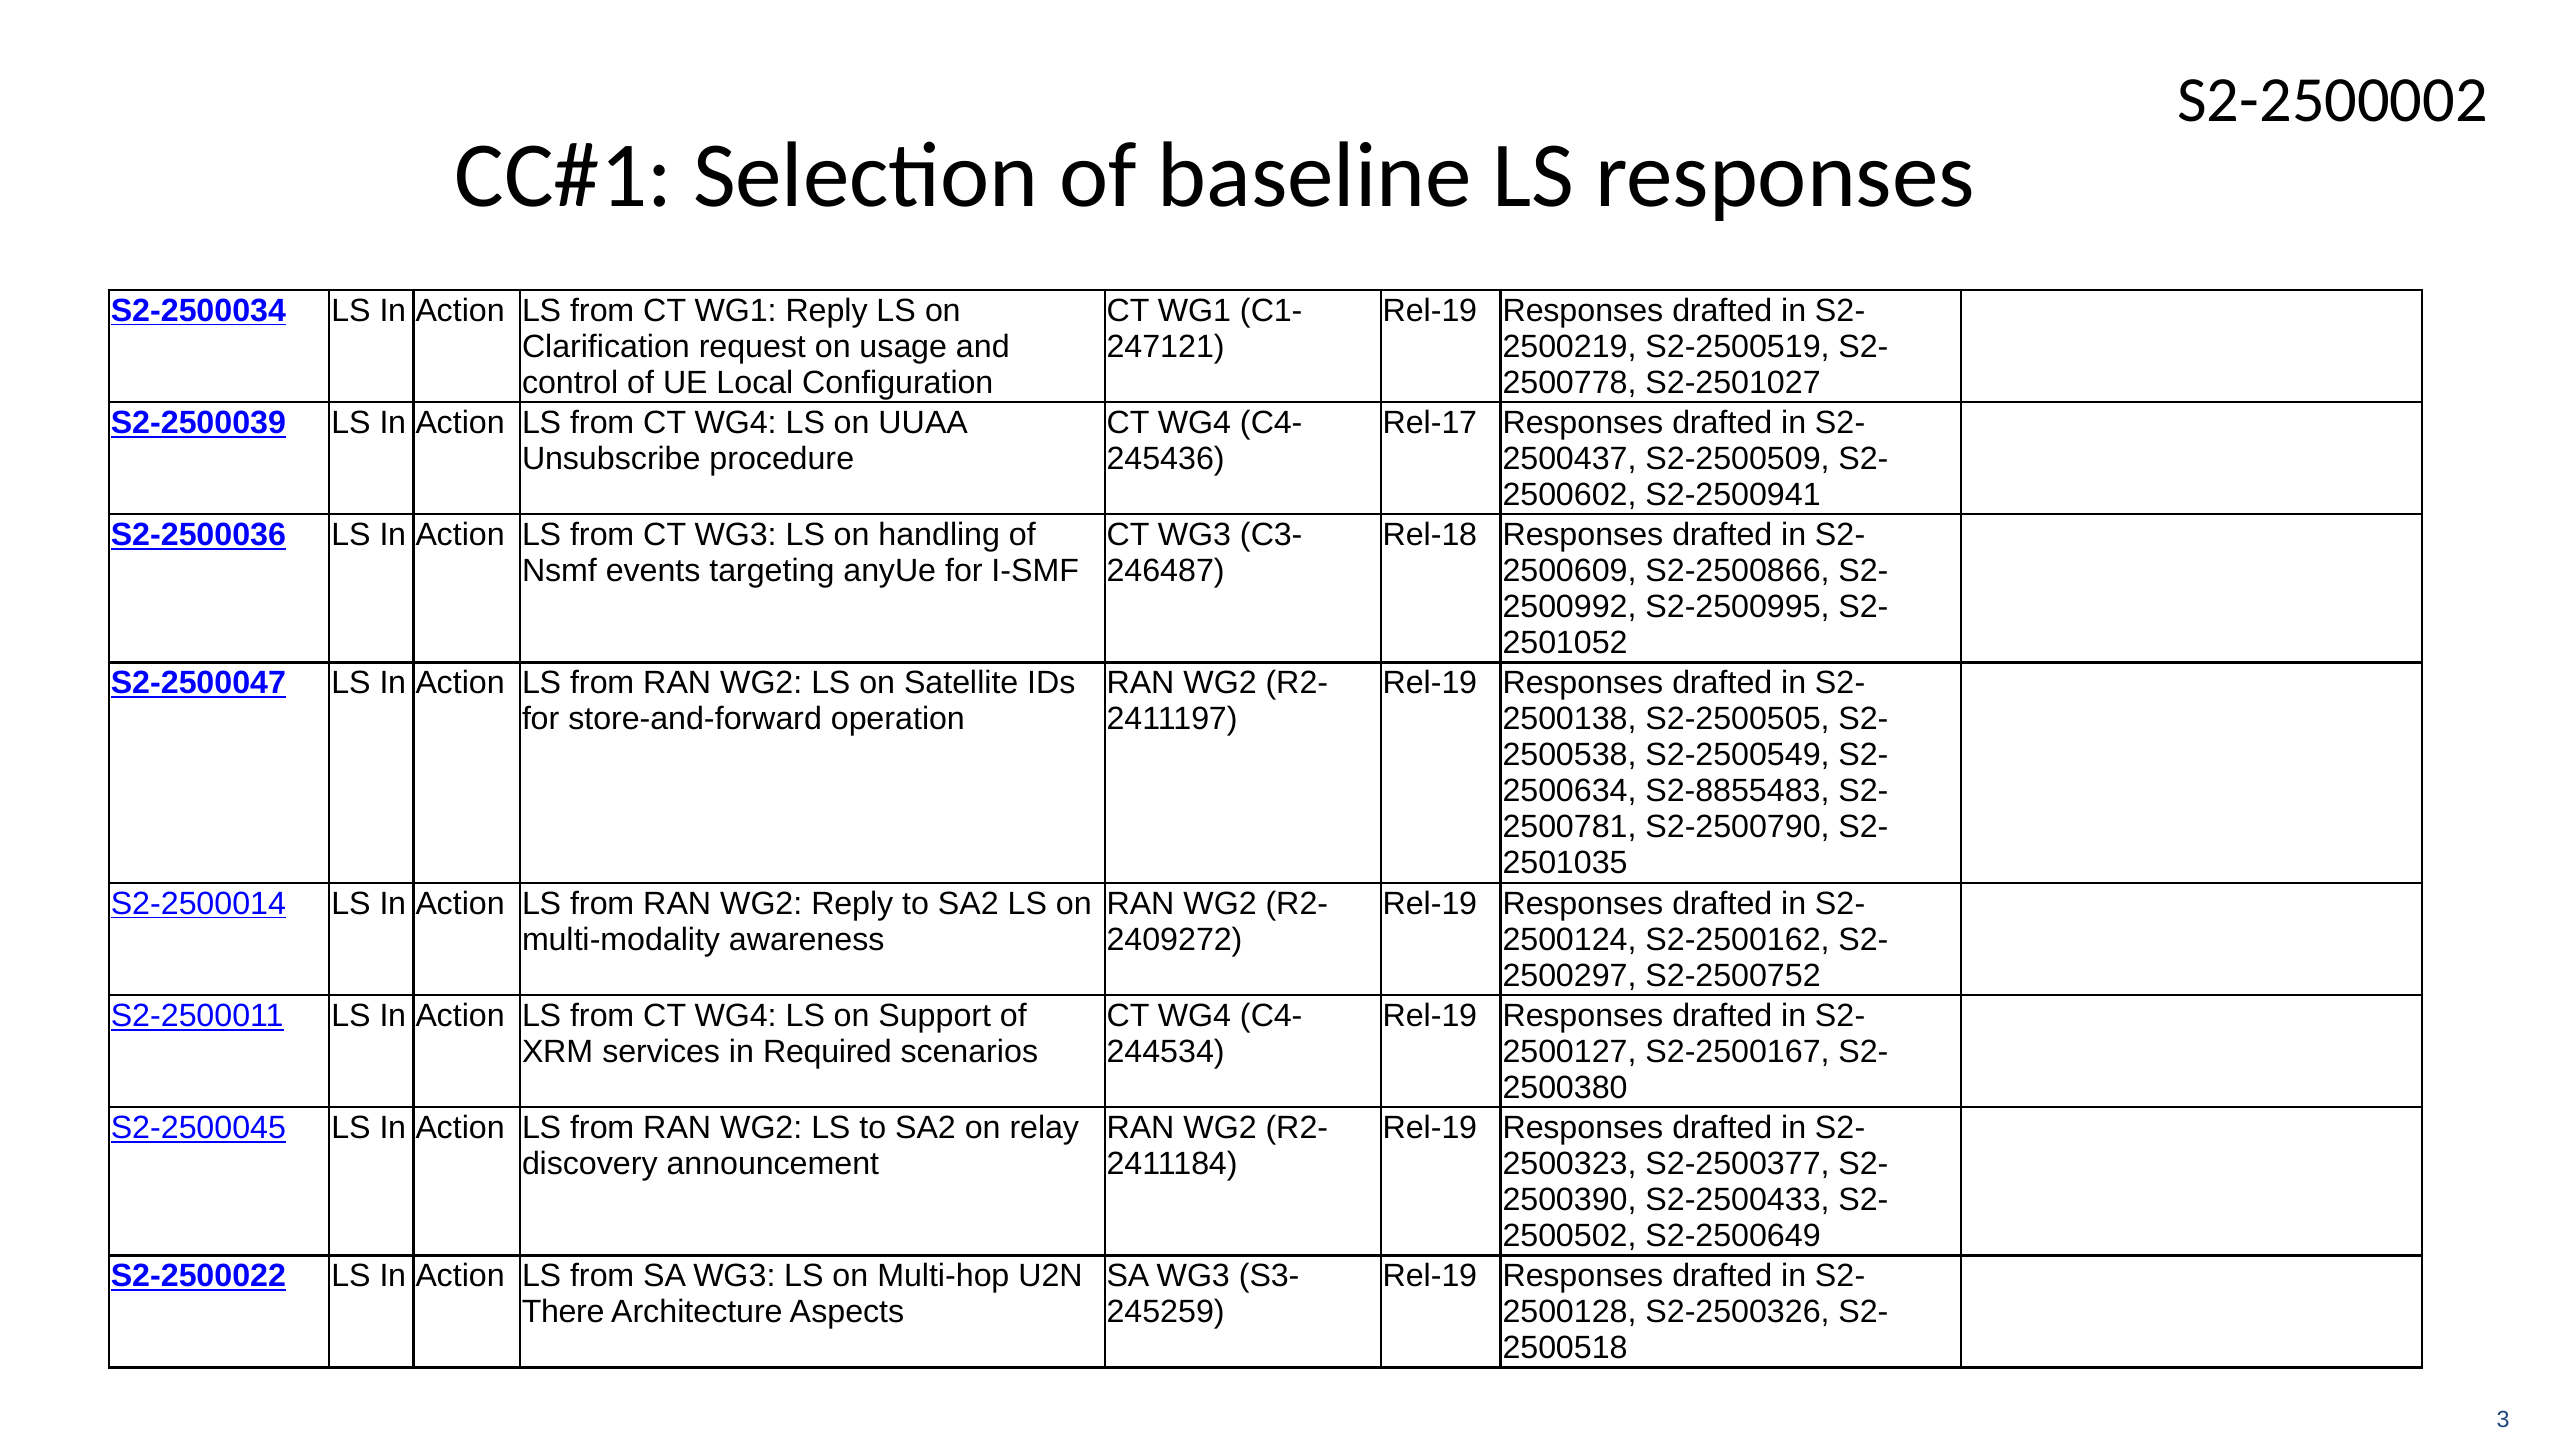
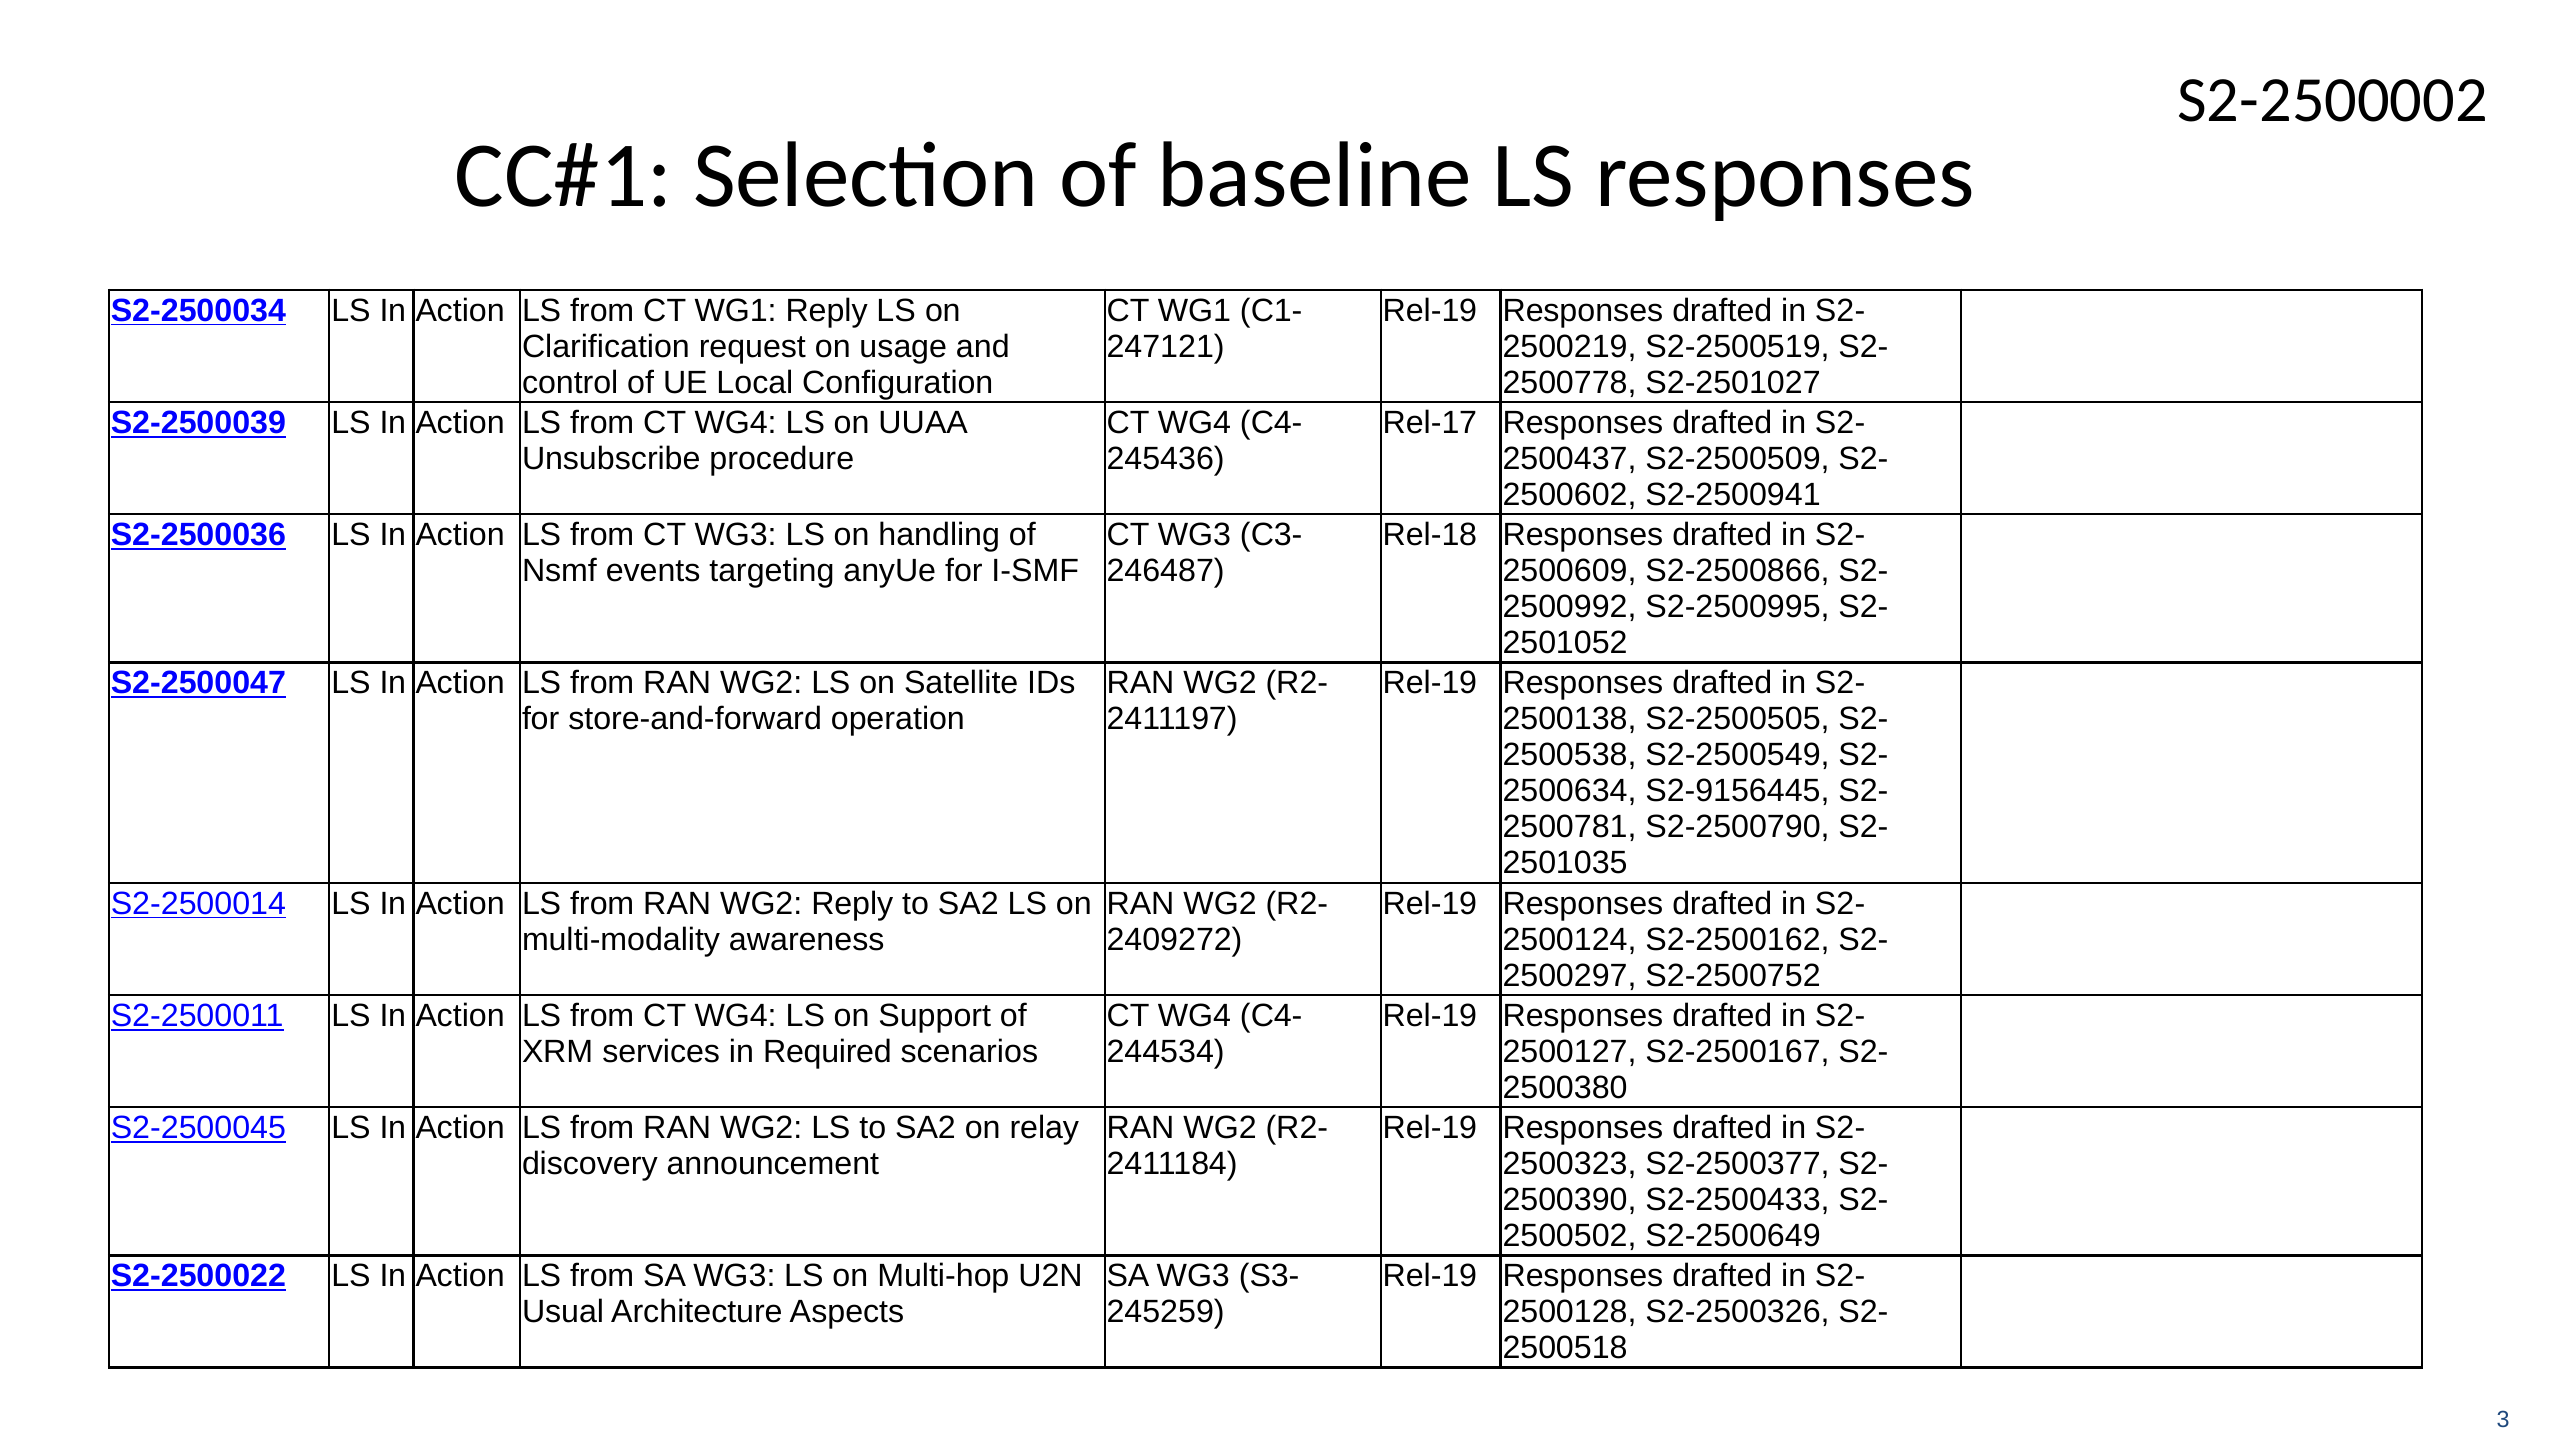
S2-8855483: S2-8855483 -> S2-9156445 (1737, 791)
There: There -> Usual (563, 1312)
